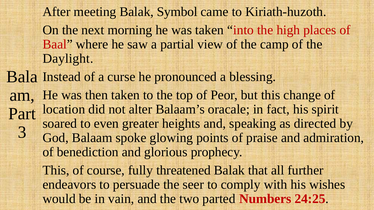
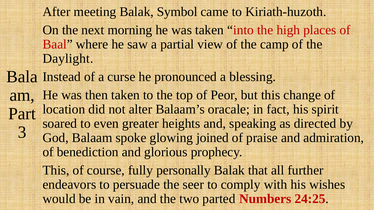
points: points -> joined (213, 138)
threatened: threatened -> personally (184, 170)
